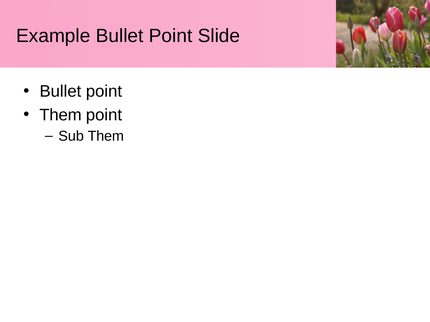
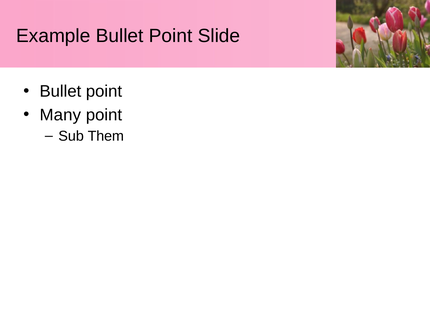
Them: Them -> Many (60, 115)
